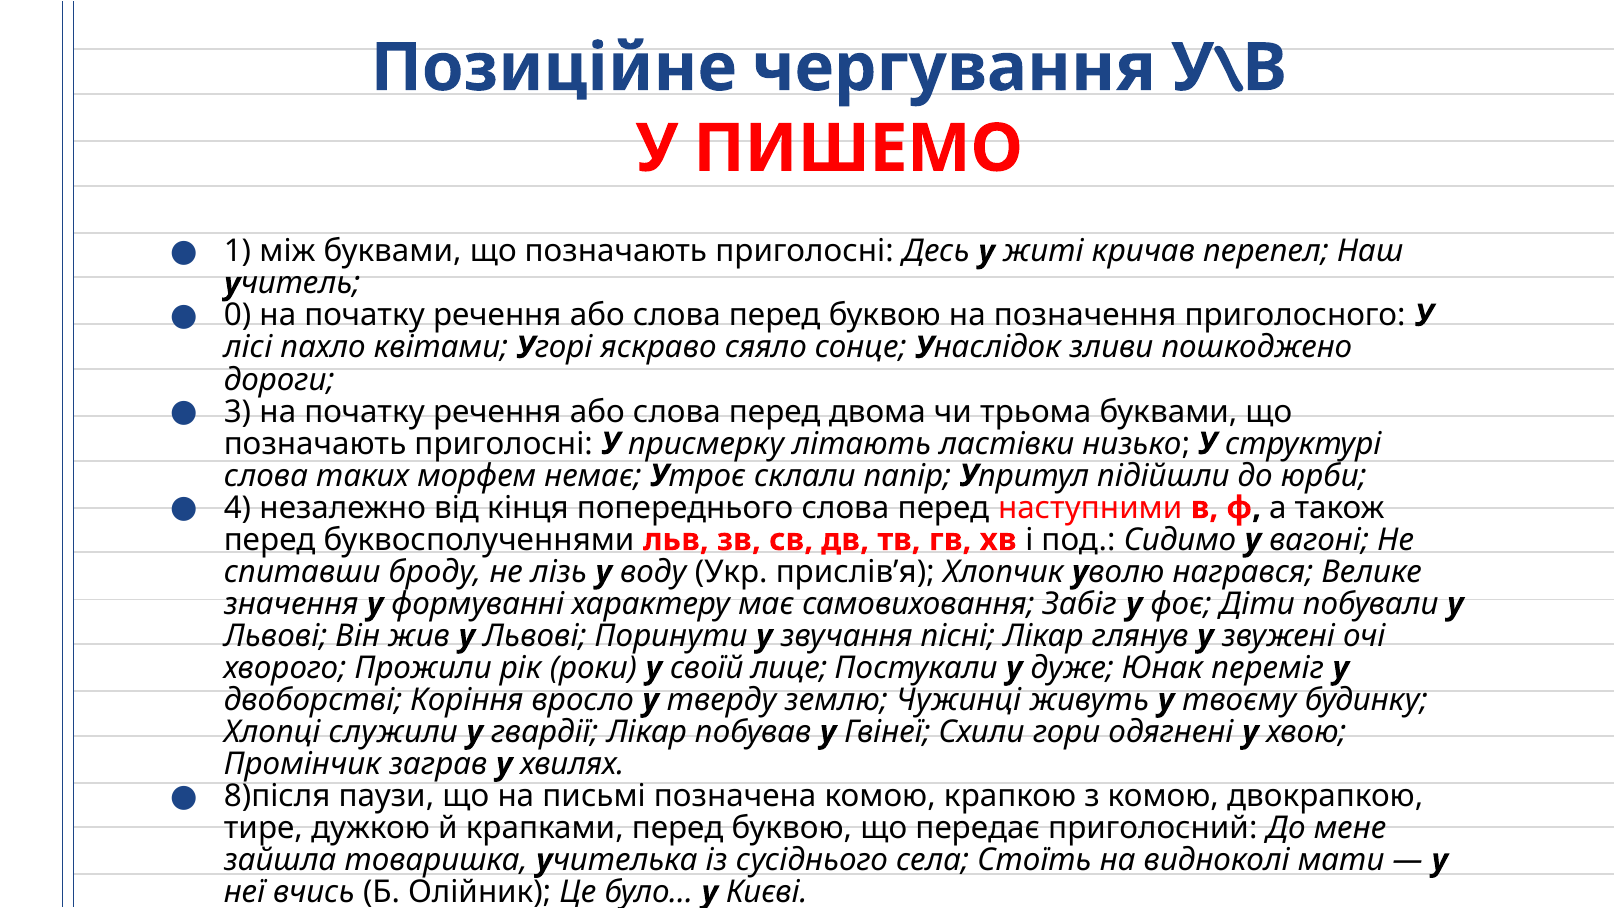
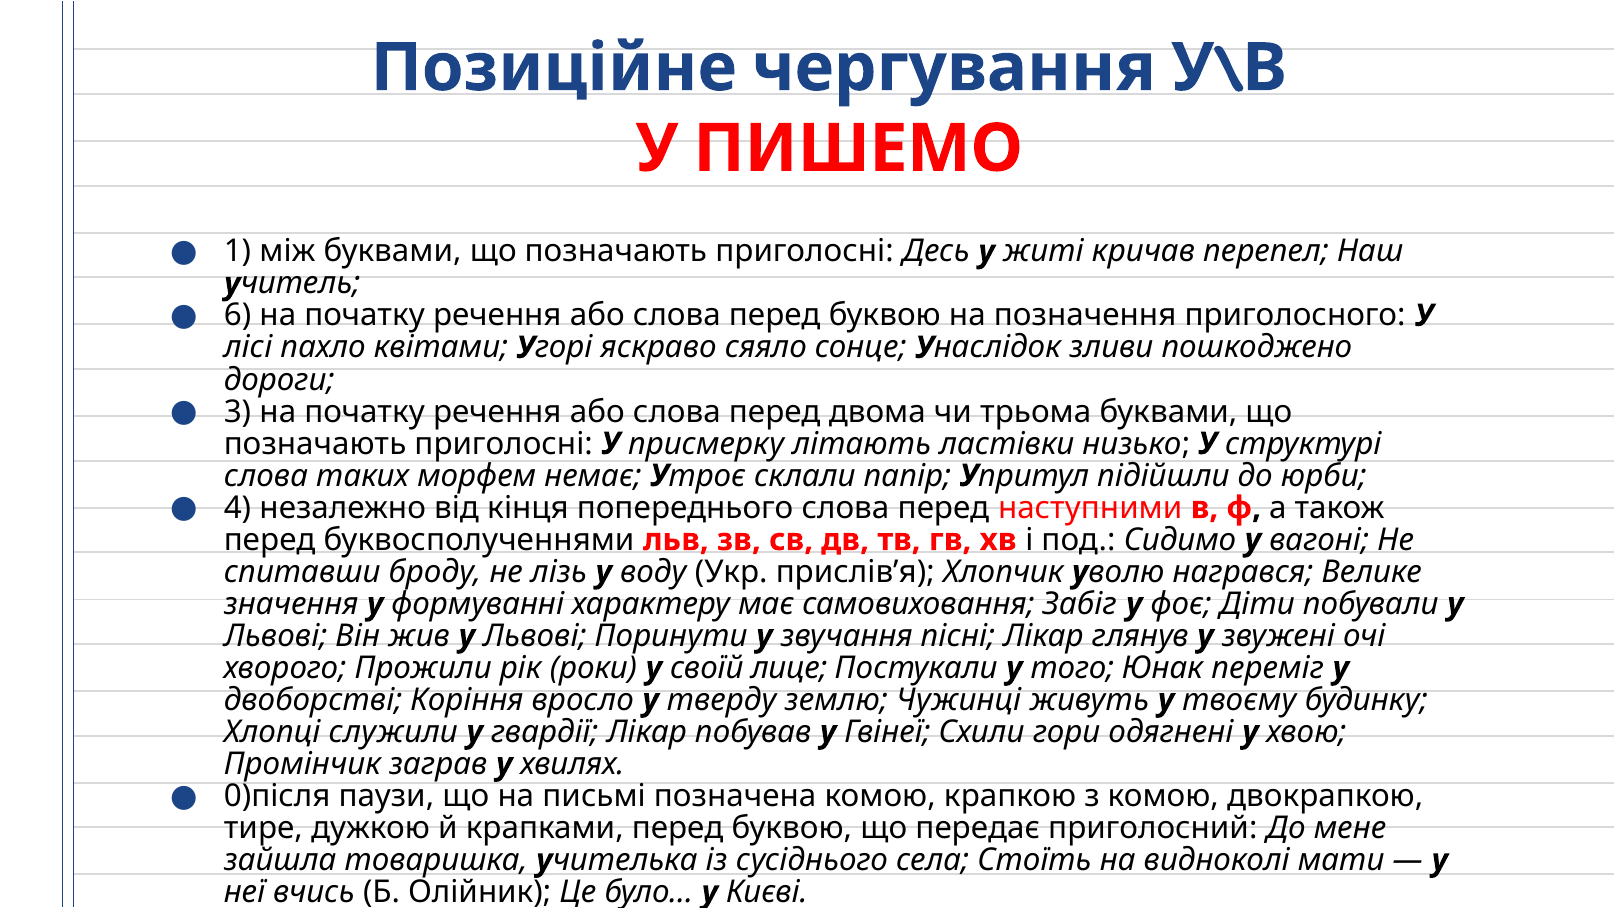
0: 0 -> 6 (238, 316)
дуже: дуже -> того (1072, 668)
8)після: 8)після -> 0)після (277, 796)
